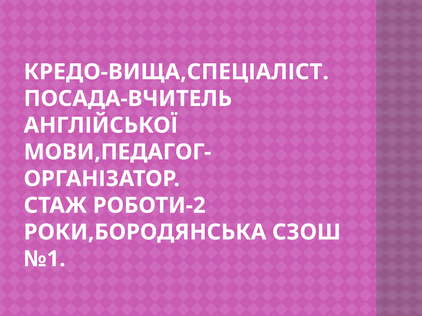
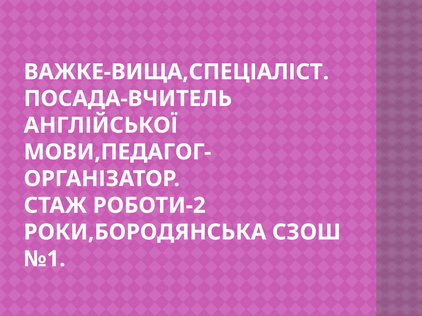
КРЕДО-ВИЩА,СПЕЦІАЛІСТ: КРЕДО-ВИЩА,СПЕЦІАЛІСТ -> ВАЖКЕ-ВИЩА,СПЕЦІАЛІСТ (176, 72)
